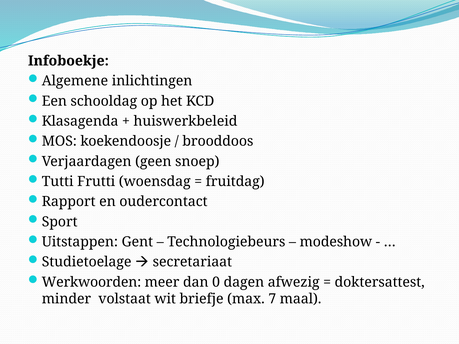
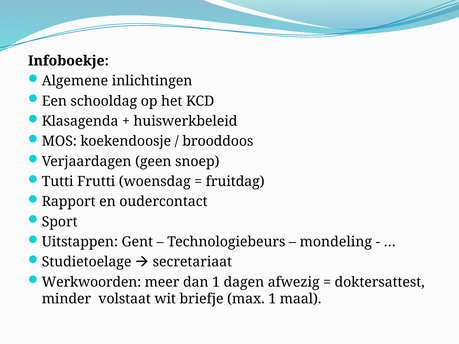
modeshow: modeshow -> mondeling (336, 242)
dan 0: 0 -> 1 (216, 282)
max 7: 7 -> 1 (272, 299)
